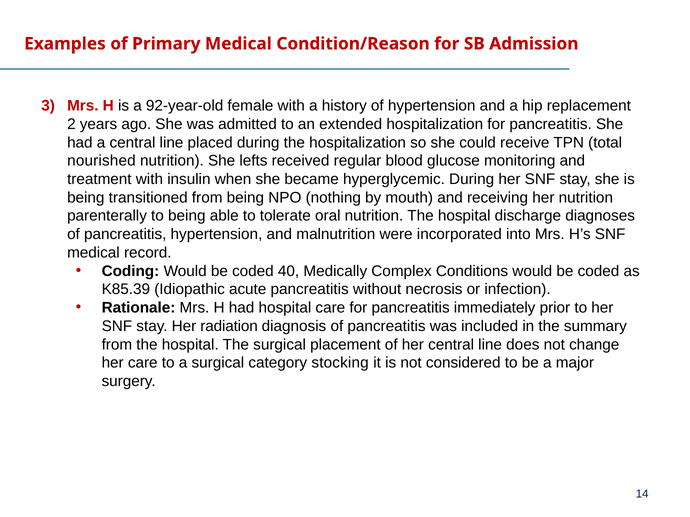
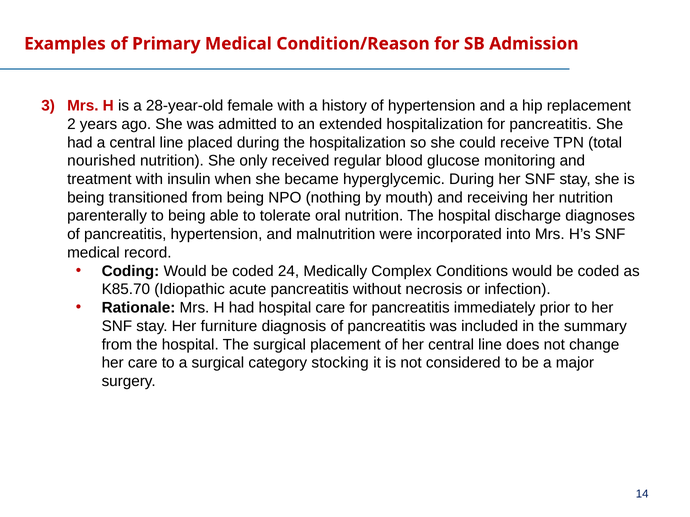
92-year-old: 92-year-old -> 28-year-old (185, 106)
lefts: lefts -> only (253, 161)
40: 40 -> 24 (289, 271)
K85.39: K85.39 -> K85.70 (126, 290)
radiation: radiation -> furniture (229, 326)
